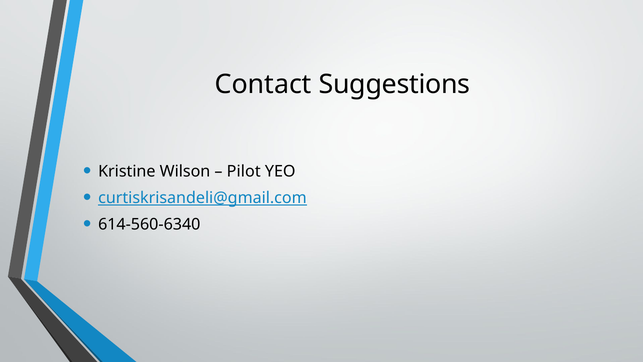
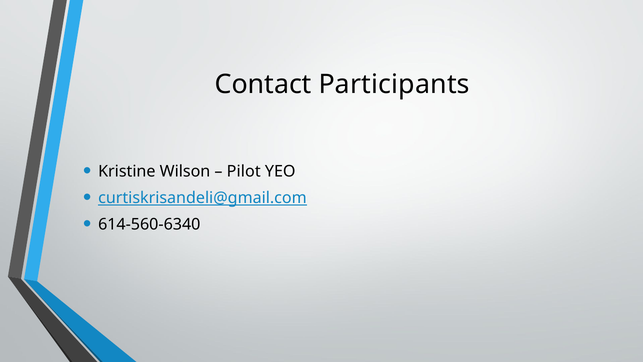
Suggestions: Suggestions -> Participants (394, 84)
